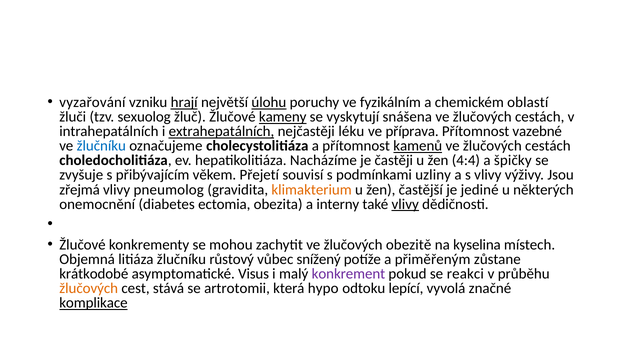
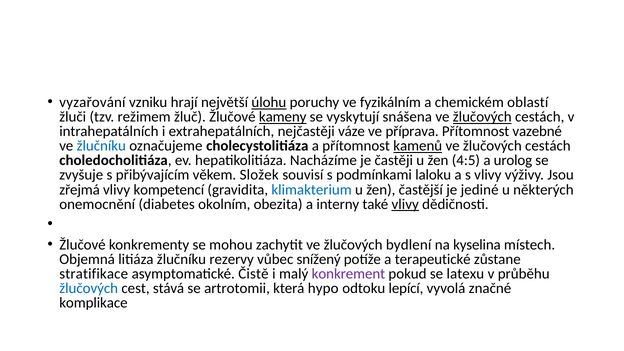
hrají underline: present -> none (184, 102)
sexuolog: sexuolog -> režimem (144, 117)
žlučových underline: none -> present (482, 117)
extrahepatálních underline: present -> none (221, 132)
léku: léku -> váze (352, 132)
4:4: 4:4 -> 4:5 (466, 161)
špičky: špičky -> urolog (513, 161)
Přejetí: Přejetí -> Složek (259, 175)
uzliny: uzliny -> laloku (433, 175)
pneumolog: pneumolog -> kompetencí (169, 190)
klimakterium colour: orange -> blue (312, 190)
ectomia: ectomia -> okolním (224, 204)
obezitě: obezitě -> bydlení (409, 245)
růstový: růstový -> rezervy (232, 259)
přiměřeným: přiměřeným -> terapeutické (433, 259)
krátkodobé: krátkodobé -> stratifikace (94, 274)
Visus: Visus -> Čistě (253, 274)
reakci: reakci -> latexu (465, 274)
žlučových colour: orange -> blue (89, 288)
komplikace underline: present -> none (93, 303)
